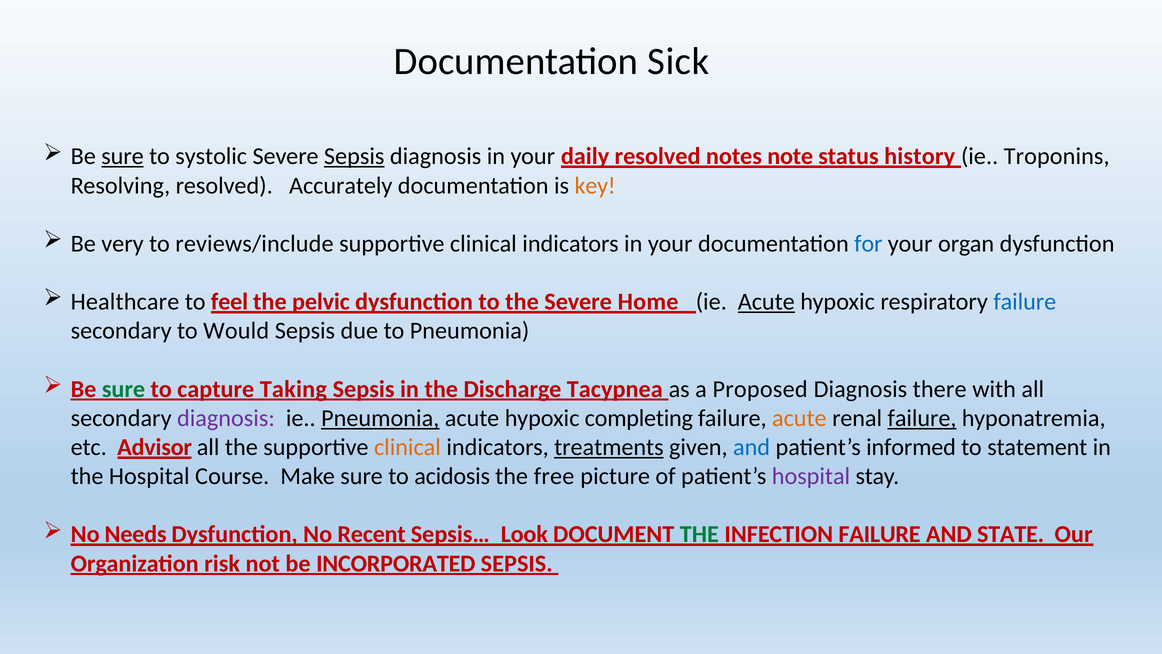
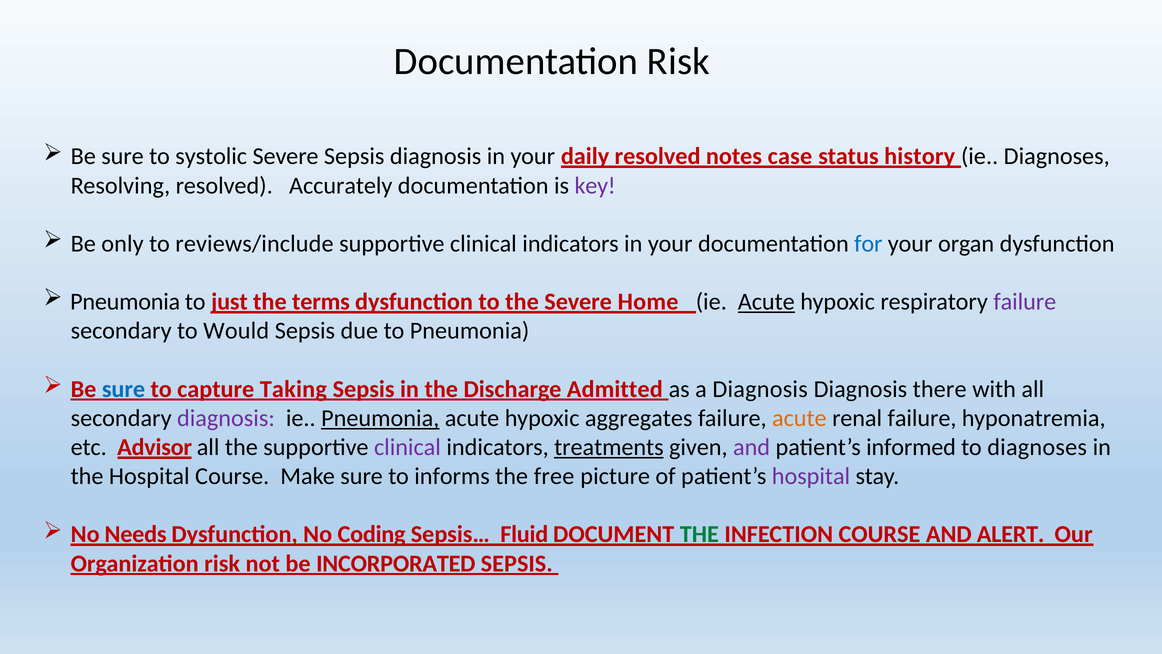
Documentation Sick: Sick -> Risk (678, 61)
sure underline: present -> none (123, 156)
Sepsis underline: present -> none (354, 156)
note: note -> case (790, 156)
ie Troponins: Troponins -> Diagnoses (1057, 156)
key colour: orange -> purple (595, 185)
very: very -> only (122, 244)
Healthcare: Healthcare -> Pneumonia (125, 302)
feel: feel -> just (229, 302)
pelvic: pelvic -> terms (321, 302)
failure colour: blue -> purple (1025, 302)
sure colour: green -> blue (124, 389)
Tacypnea: Tacypnea -> Admitted (615, 389)
a Proposed: Proposed -> Diagnosis (760, 389)
completing: completing -> aggregates (639, 418)
failure underline: present -> none (922, 418)
clinical colour: orange -> purple (407, 447)
and colour: blue -> purple (752, 447)
to statement: statement -> diagnoses (1037, 447)
acidosis: acidosis -> informs (452, 476)
Recent: Recent -> Coding (372, 534)
Look: Look -> Fluid (524, 534)
INFECTION FAILURE: FAILURE -> COURSE (879, 534)
STATE: STATE -> ALERT (1011, 534)
